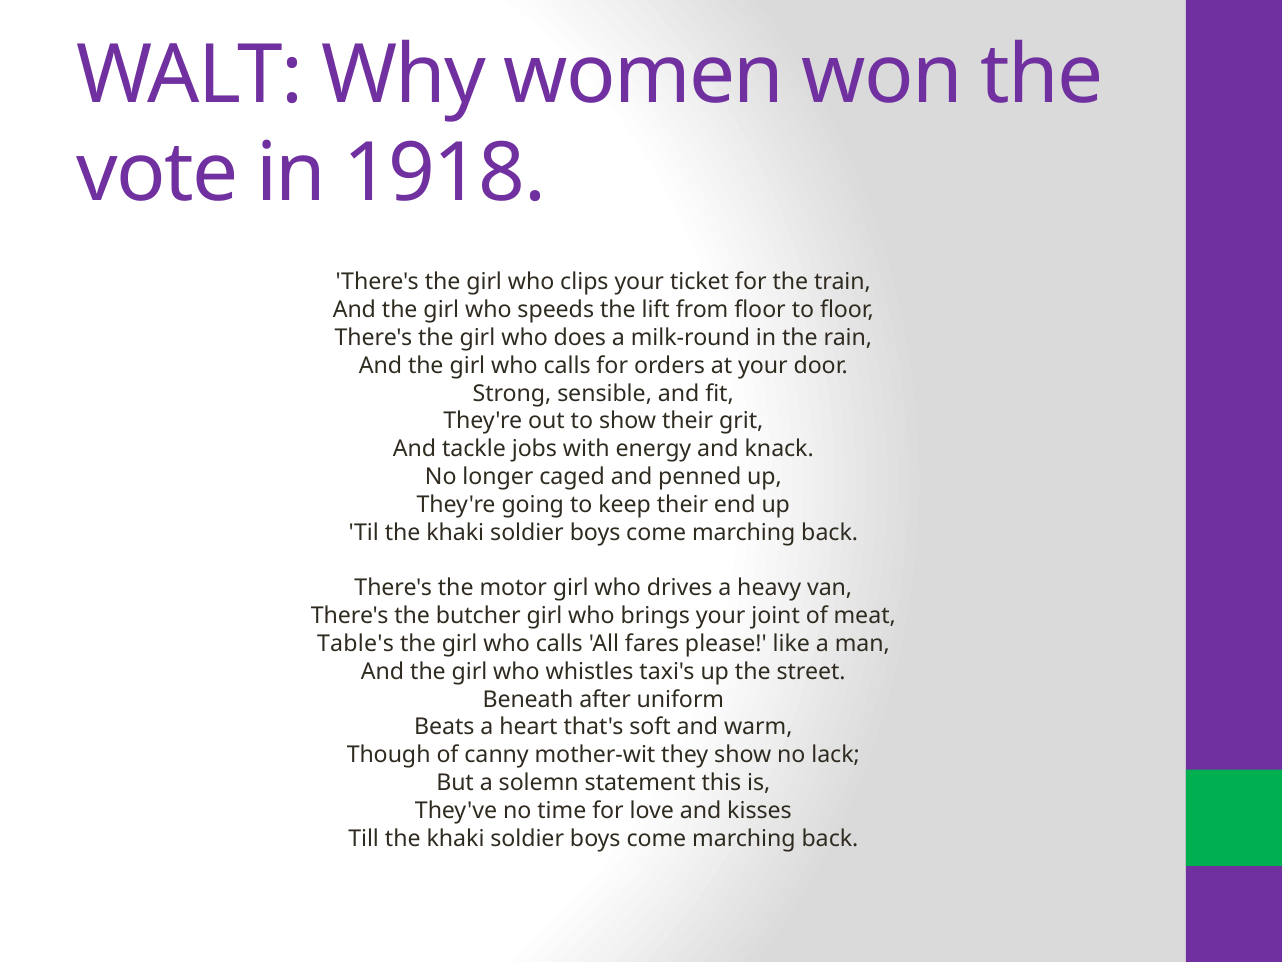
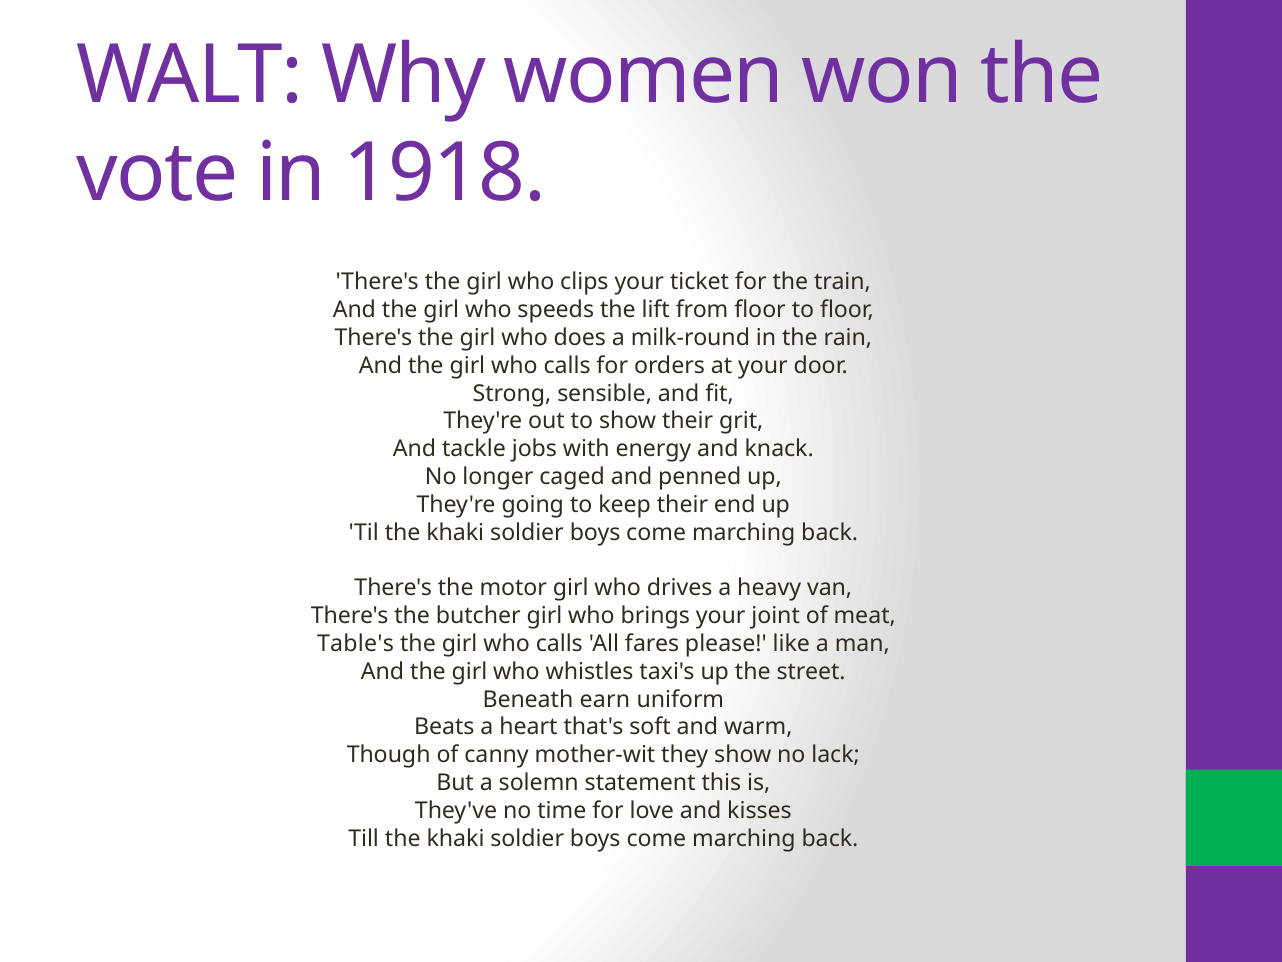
after: after -> earn (605, 699)
